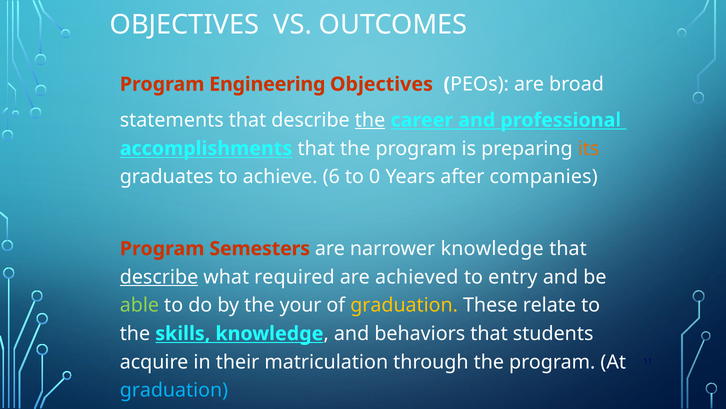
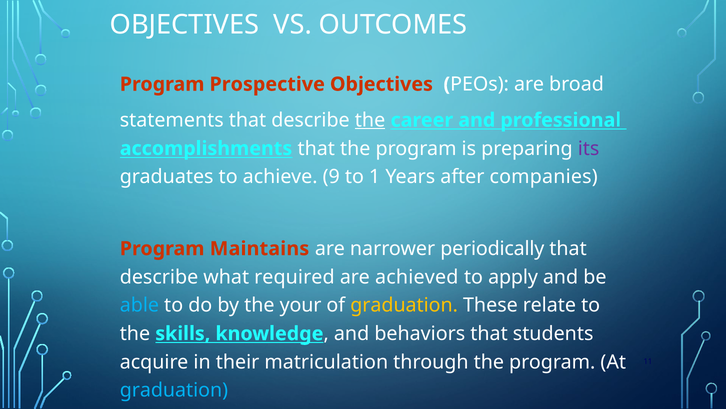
Engineering: Engineering -> Prospective (267, 84)
its colour: orange -> purple (589, 148)
6: 6 -> 9 (331, 177)
0: 0 -> 1 (375, 177)
Semesters: Semesters -> Maintains (260, 248)
narrower knowledge: knowledge -> periodically (492, 248)
describe underline: present -> none (159, 277)
entry: entry -> apply (513, 277)
able colour: light green -> light blue (139, 305)
